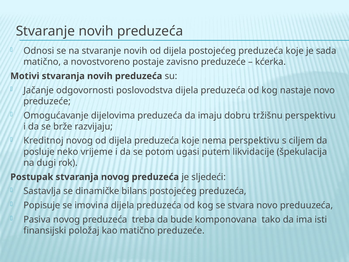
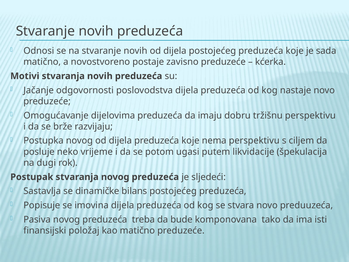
Kreditnoj: Kreditnoj -> Postupka (43, 141)
